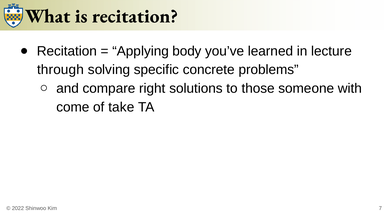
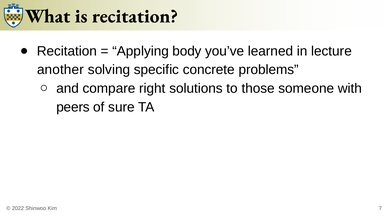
through: through -> another (60, 70)
come: come -> peers (73, 107)
take: take -> sure (121, 107)
